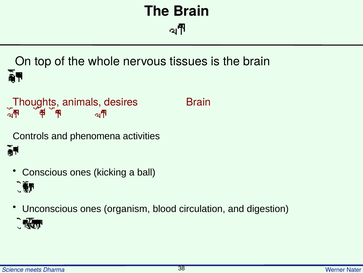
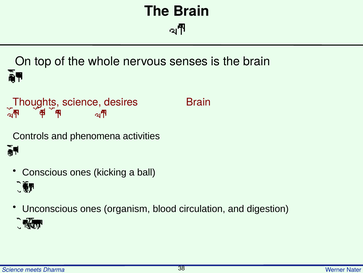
tissues: tissues -> senses (189, 61)
Thoughts animals: animals -> science (82, 102)
